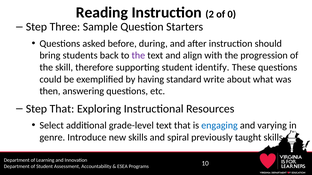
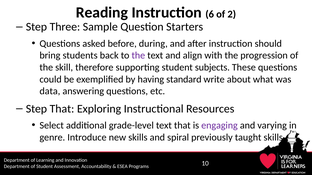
2: 2 -> 6 (210, 14)
0: 0 -> 2 (232, 14)
identify: identify -> subjects (212, 68)
then: then -> data (50, 91)
engaging colour: blue -> purple (220, 126)
